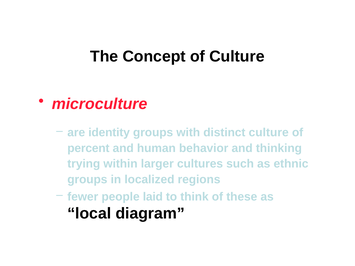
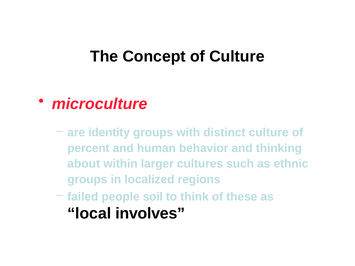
trying: trying -> about (84, 164)
fewer: fewer -> failed (83, 197)
laid: laid -> soil (153, 197)
diagram: diagram -> involves (150, 214)
